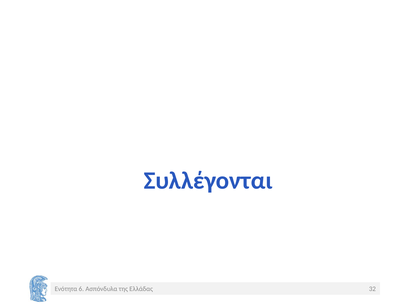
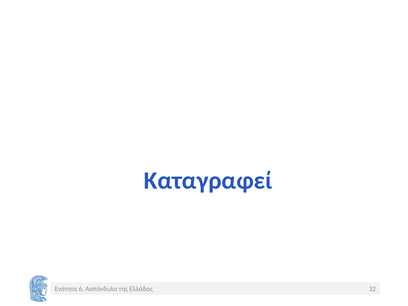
Συλλέγονται: Συλλέγονται -> Καταγραφεί (208, 181)
